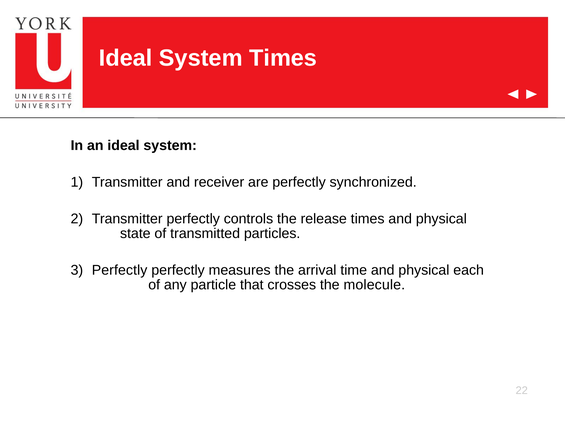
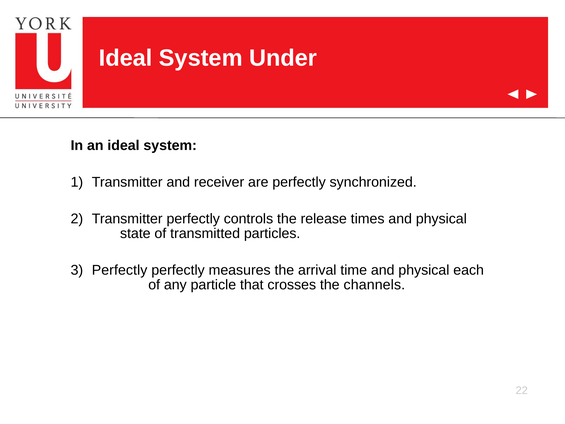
System Times: Times -> Under (283, 58)
molecule: molecule -> channels (374, 285)
